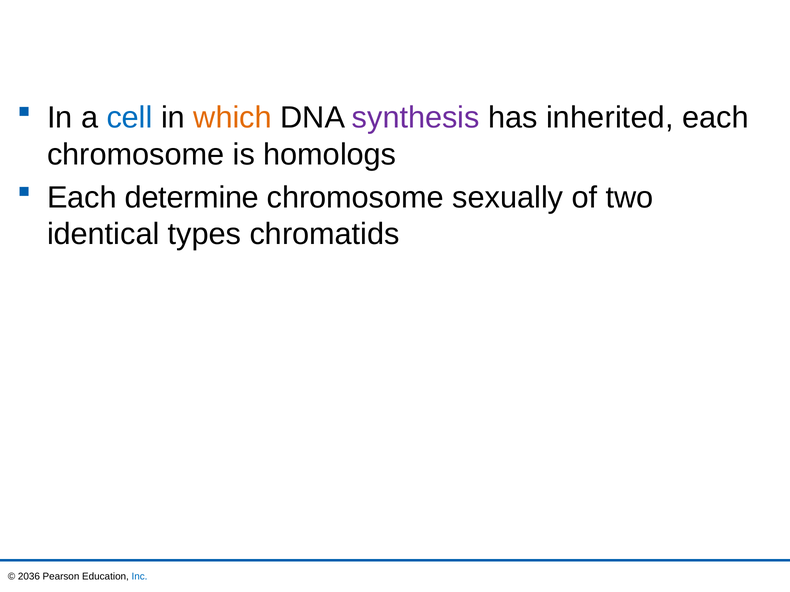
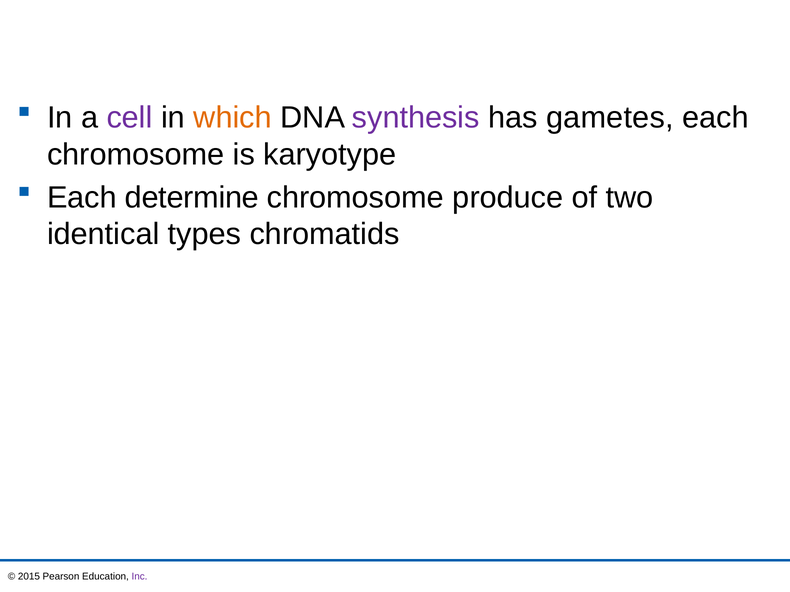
cell colour: blue -> purple (130, 118)
inherited: inherited -> gametes (610, 118)
homologs: homologs -> karyotype (330, 155)
sexually: sexually -> produce (508, 198)
2036: 2036 -> 2015 (29, 577)
Inc colour: blue -> purple (140, 577)
